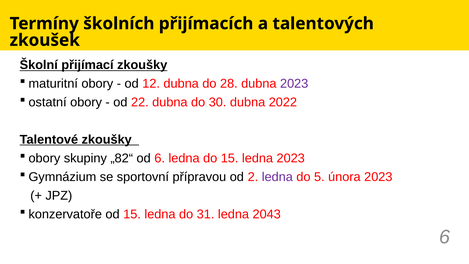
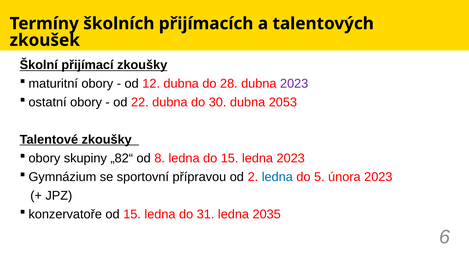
2022: 2022 -> 2053 (283, 102)
od 6: 6 -> 8 (160, 158)
ledna colour: purple -> blue (277, 177)
2043: 2043 -> 2035 (267, 214)
